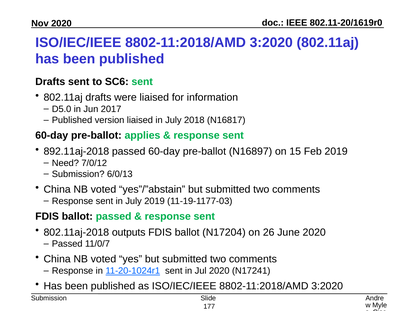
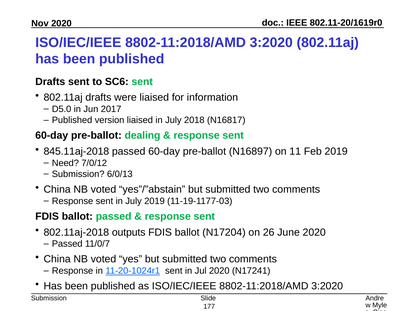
applies: applies -> dealing (142, 136)
892.11aj-2018: 892.11aj-2018 -> 845.11aj-2018 (76, 152)
15: 15 -> 11 (295, 152)
